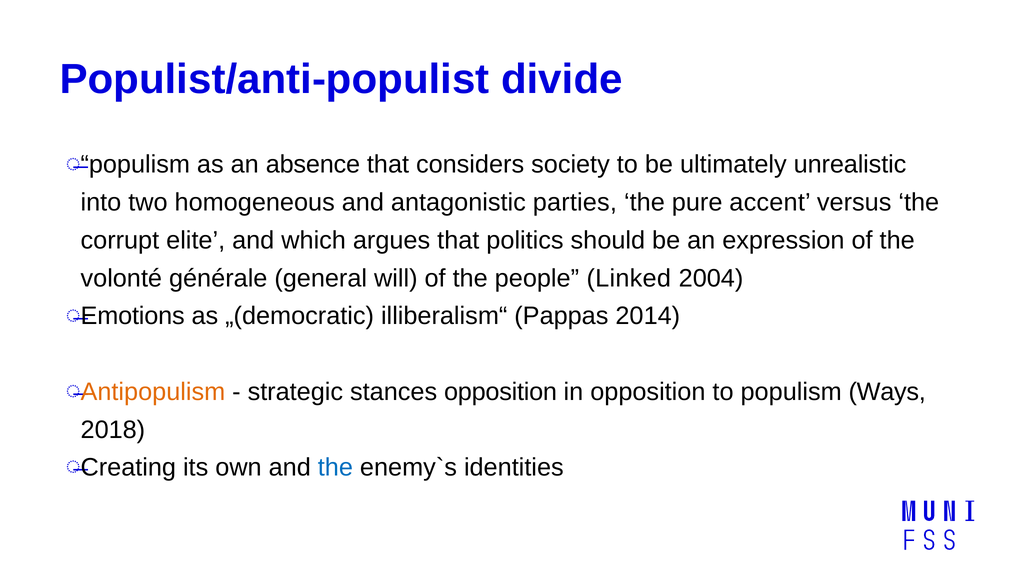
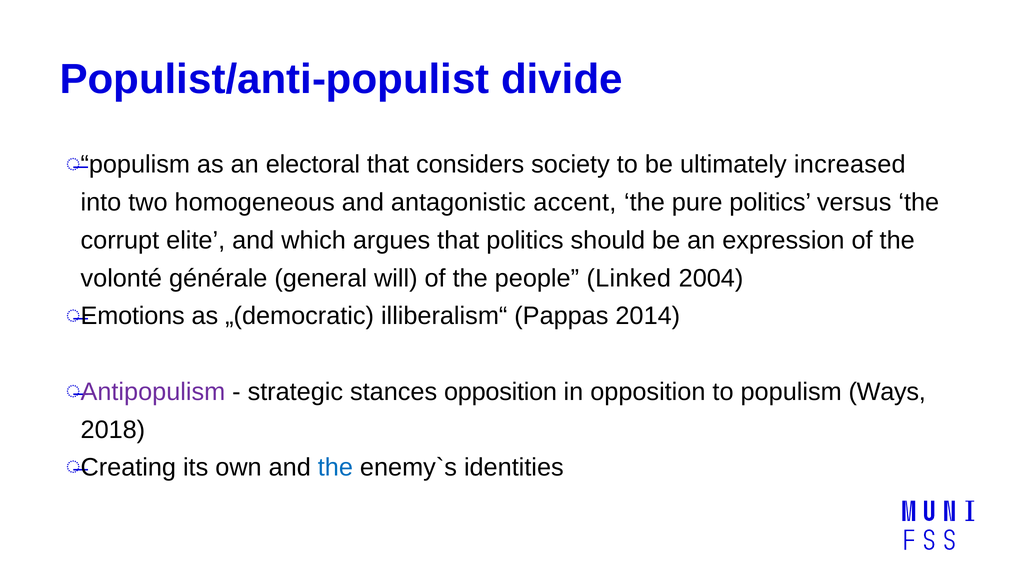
absence: absence -> electoral (313, 165)
unrealistic: unrealistic -> increased (850, 165)
parties: parties -> accent (575, 203)
pure accent: accent -> politics (770, 203)
Antipopulism colour: orange -> purple (153, 392)
